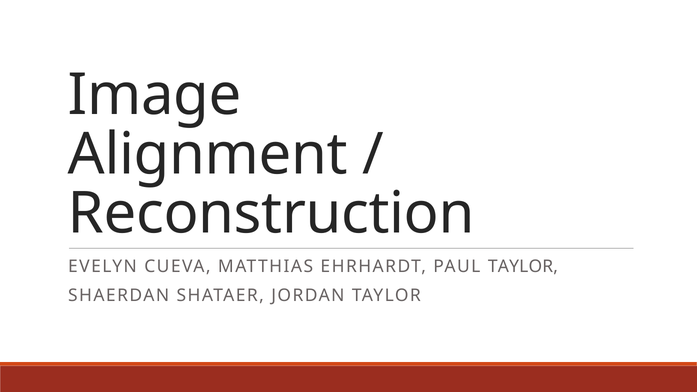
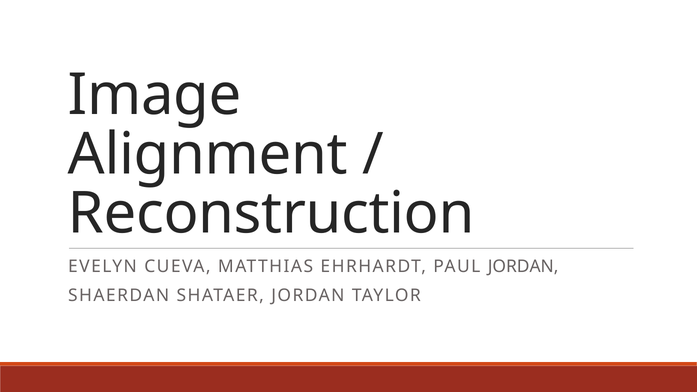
PAUL TAYLOR: TAYLOR -> JORDAN (523, 267)
